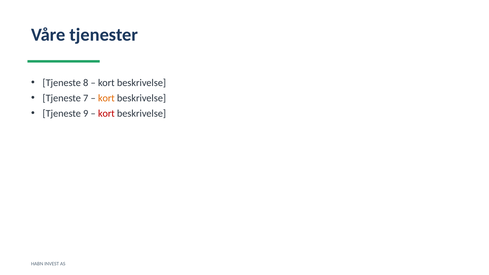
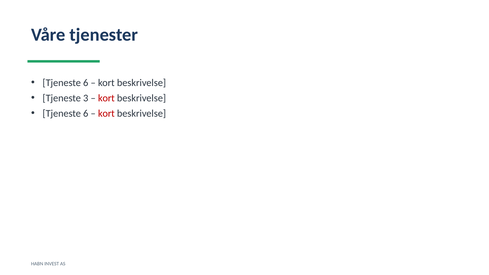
8: 8 -> 6 (86, 83)
7: 7 -> 3 (86, 98)
kort colour: orange -> red (106, 98)
9: 9 -> 6 (86, 113)
